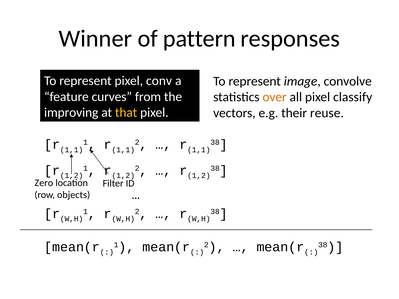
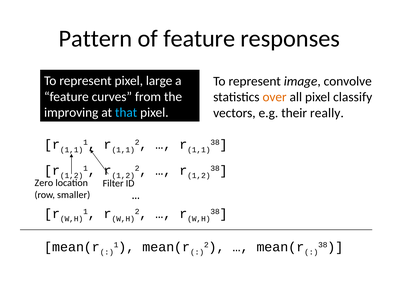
Winner: Winner -> Pattern (95, 39)
of pattern: pattern -> feature (199, 39)
conv: conv -> large (159, 81)
that colour: yellow -> light blue (126, 113)
reuse: reuse -> really (327, 113)
objects: objects -> smaller (74, 195)
